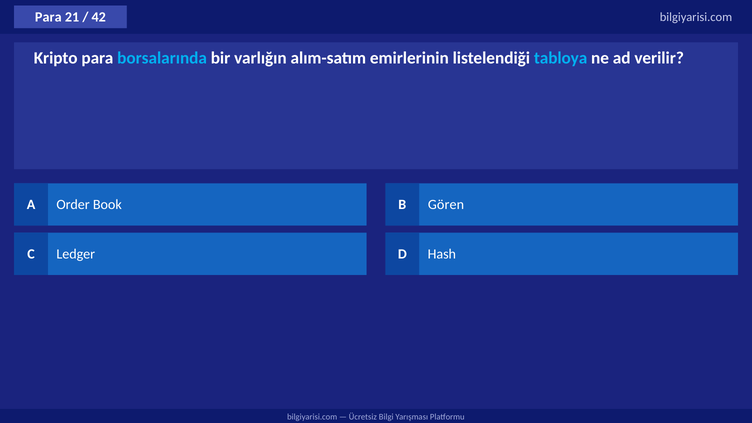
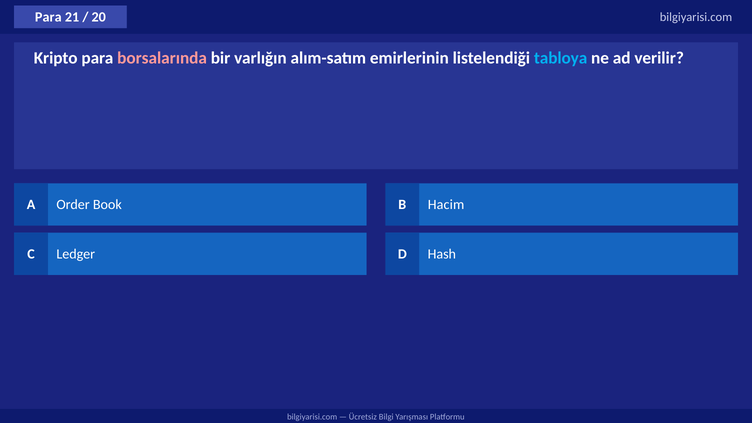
42: 42 -> 20 (99, 17)
borsalarında colour: light blue -> pink (162, 58)
Gören: Gören -> Hacim (446, 205)
